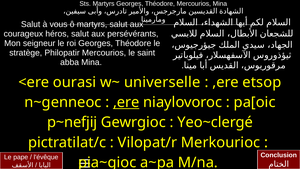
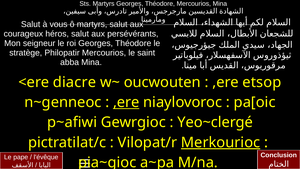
ourasi: ourasi -> diacre (74, 82)
universelle: universelle -> oucwouten (162, 82)
p~nefjij: p~nefjij -> p~afiwi (72, 122)
Merkourioc underline: none -> present (221, 142)
